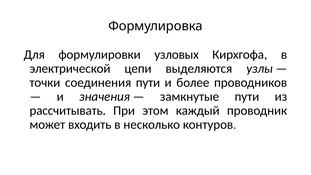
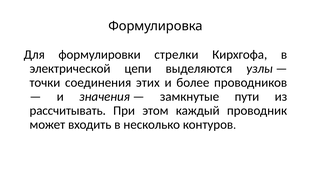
узловых: узловых -> стрелки (176, 55)
соединения пути: пути -> этих (148, 83)
